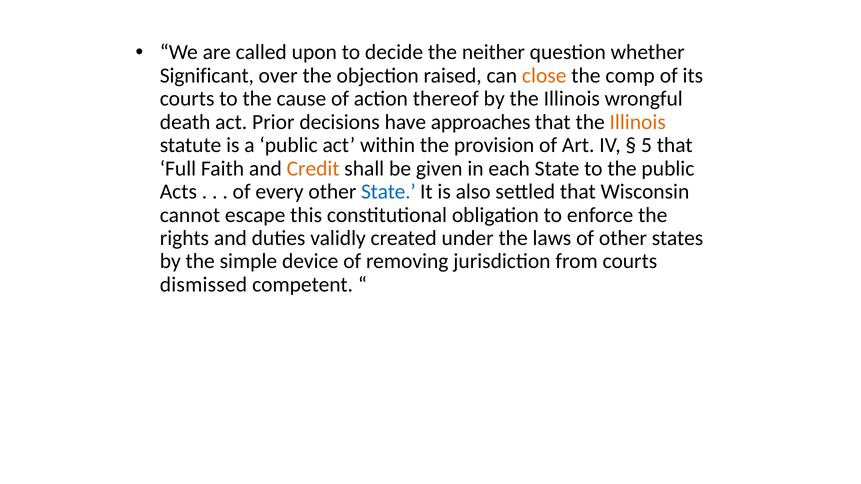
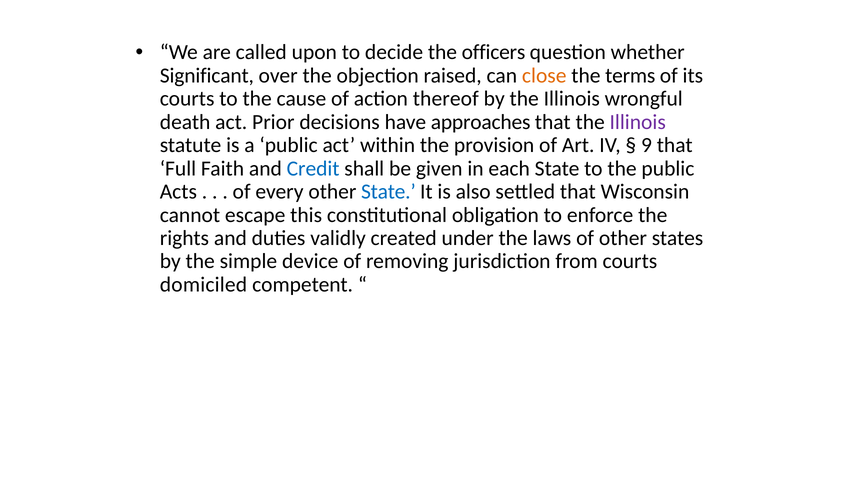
neither: neither -> officers (494, 52)
comp: comp -> terms (630, 76)
Illinois colour: orange -> purple (638, 122)
5: 5 -> 9 (646, 145)
Credit colour: orange -> blue (313, 169)
dismissed: dismissed -> domiciled (203, 285)
